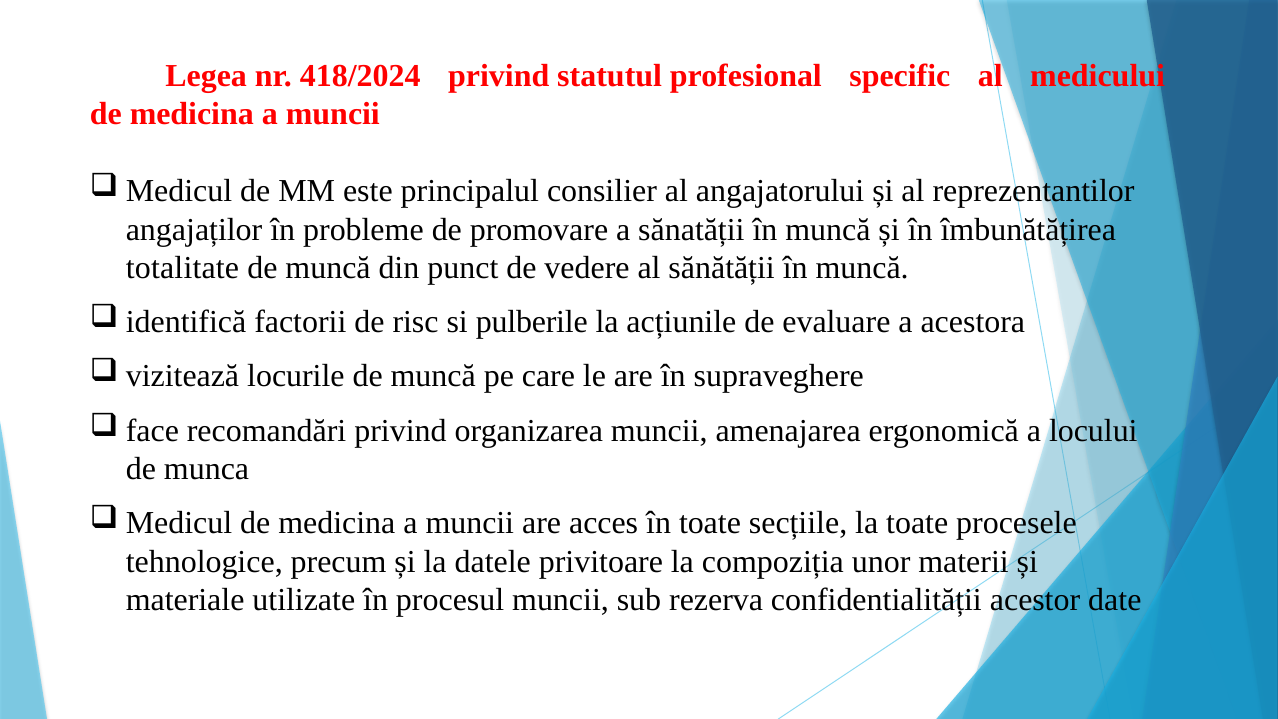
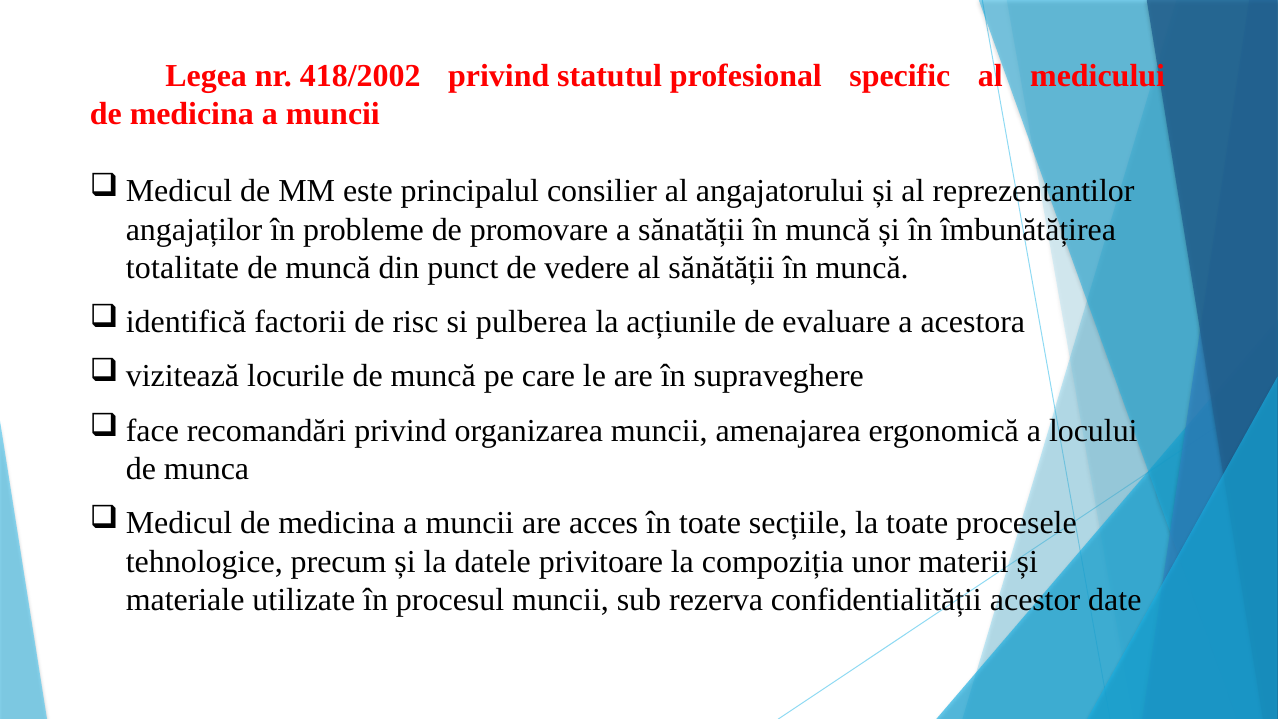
418/2024: 418/2024 -> 418/2002 (360, 76)
pulberile: pulberile -> pulberea (532, 322)
